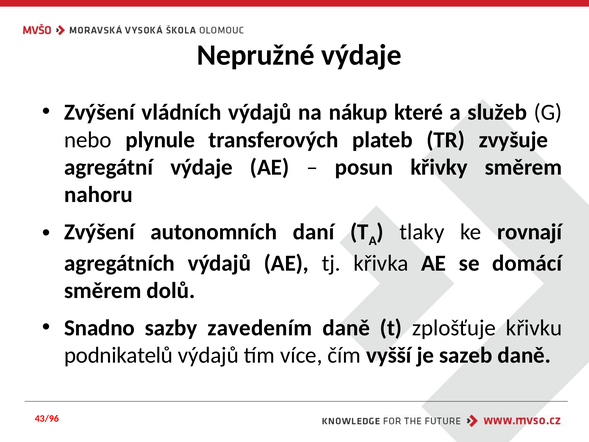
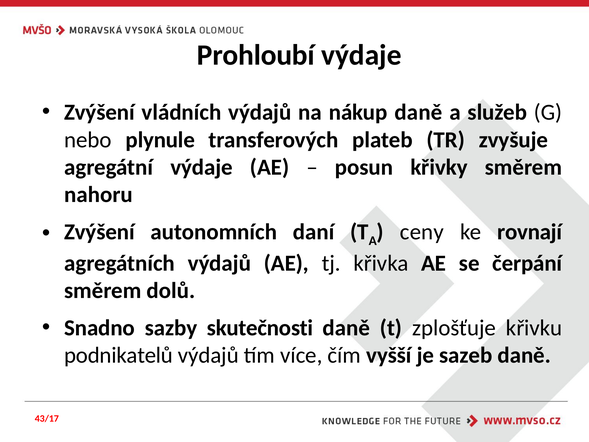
Nepružné: Nepružné -> Prohloubí (256, 55)
nákup které: které -> daně (418, 112)
tlaky: tlaky -> ceny (422, 232)
domácí: domácí -> čerpání (527, 263)
zavedením: zavedením -> skutečnosti (260, 328)
43/96: 43/96 -> 43/17 (47, 418)
